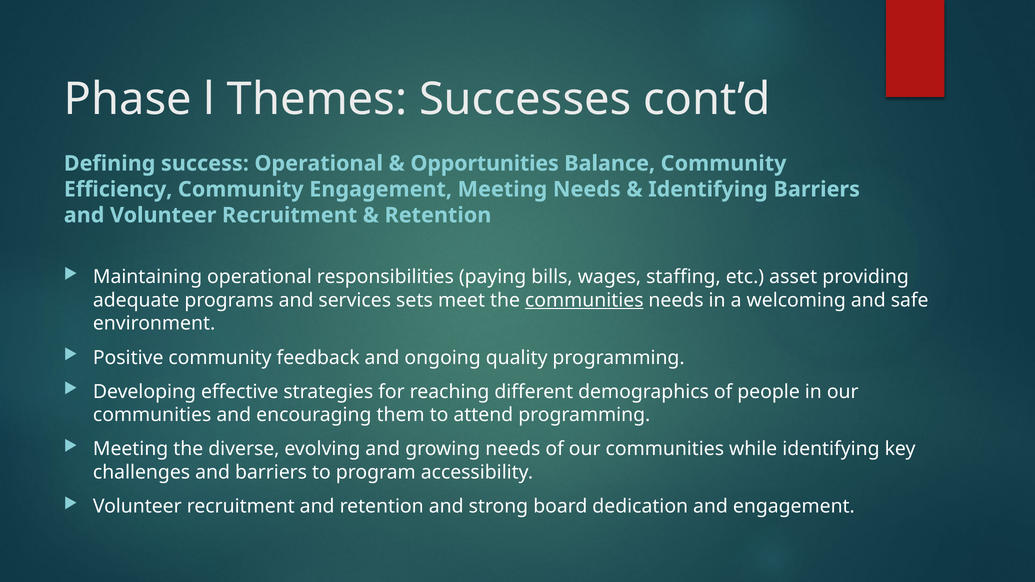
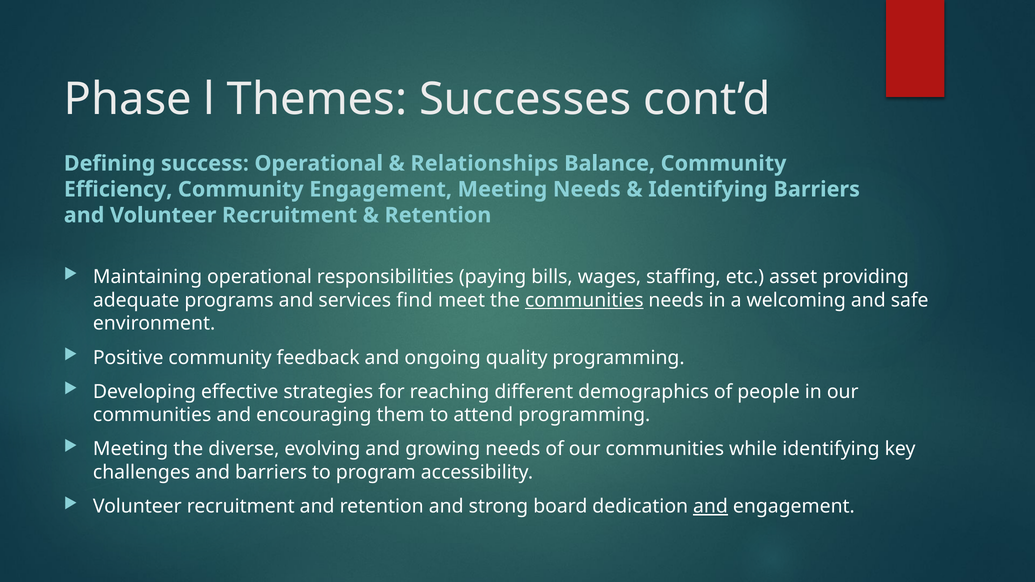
Opportunities: Opportunities -> Relationships (484, 164)
sets: sets -> find (414, 300)
and underline: none -> present (710, 507)
